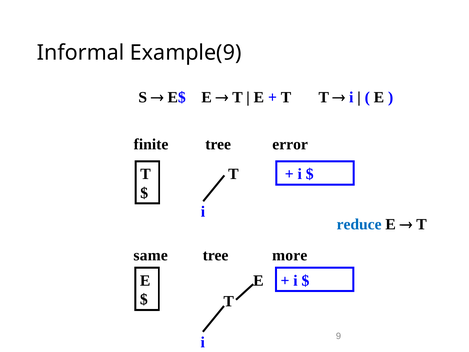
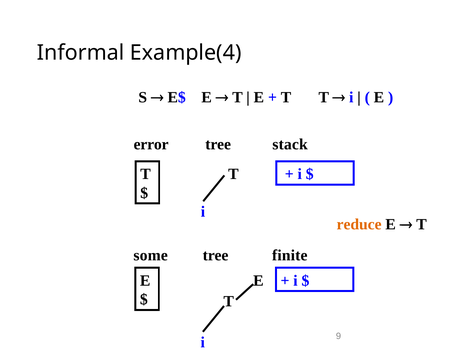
Example(9: Example(9 -> Example(4 (186, 53)
finite: finite -> error (151, 144)
error: error -> stack (290, 144)
reduce colour: blue -> orange (359, 224)
same: same -> some (151, 255)
more: more -> finite (290, 255)
